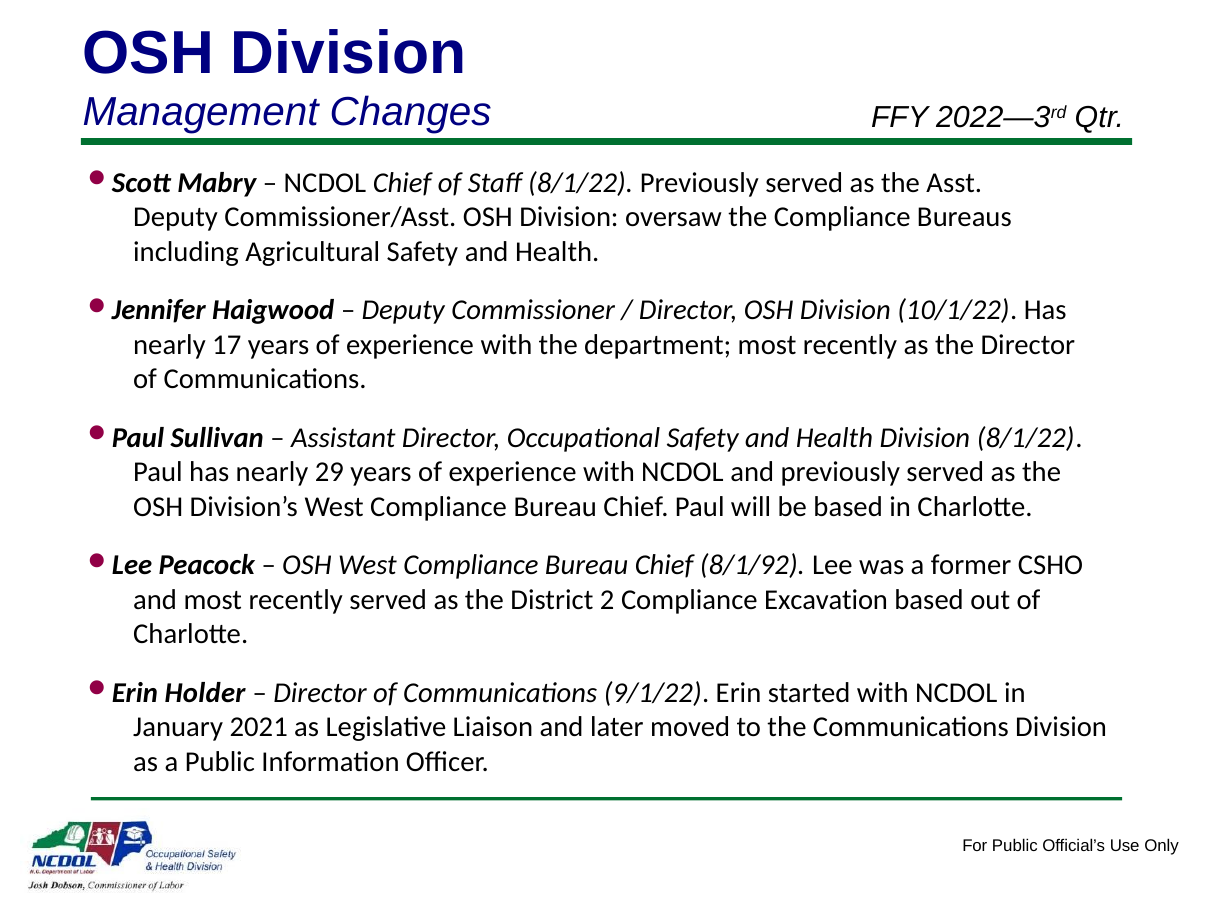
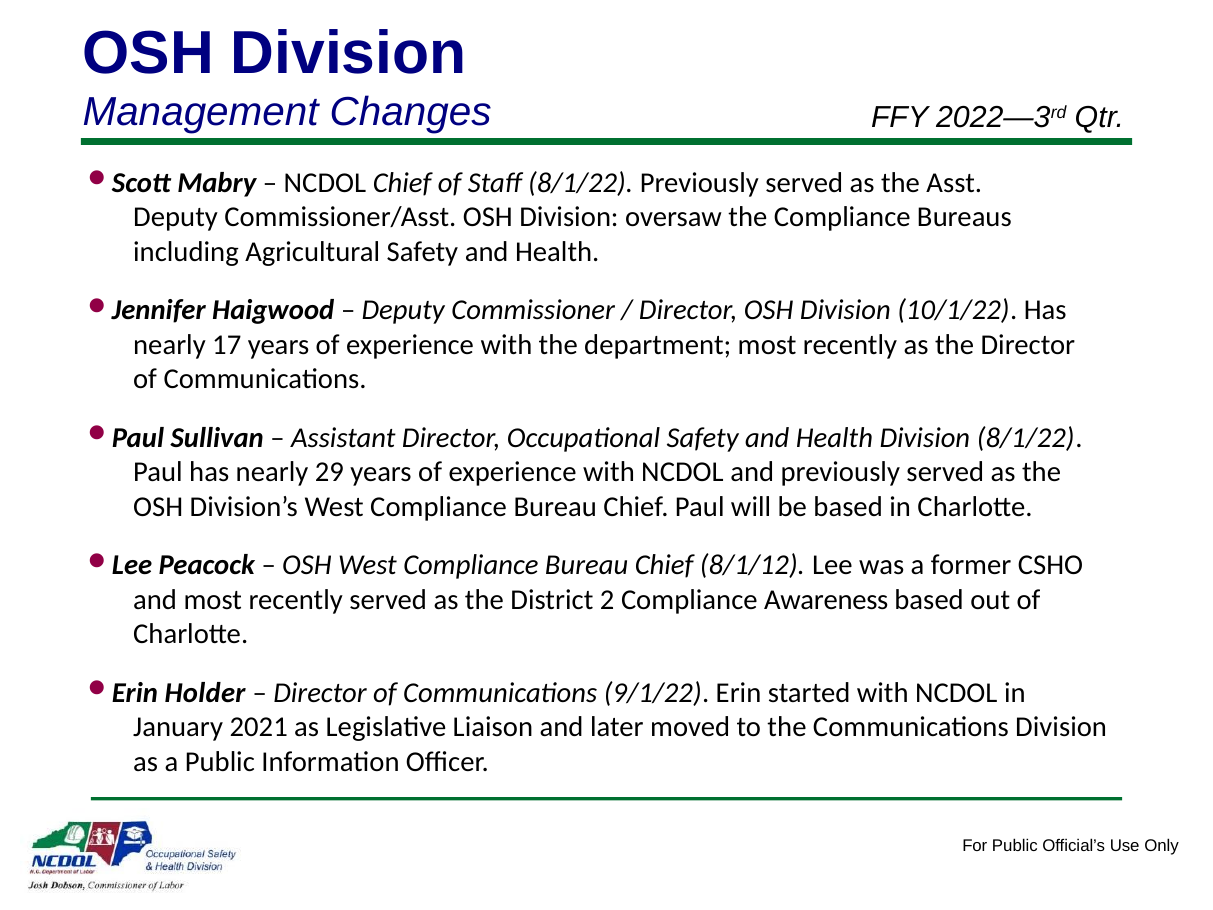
8/1/92: 8/1/92 -> 8/1/12 (752, 565)
Excavation: Excavation -> Awareness (826, 600)
